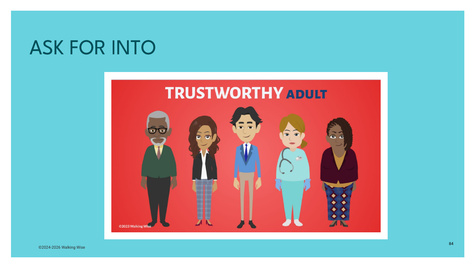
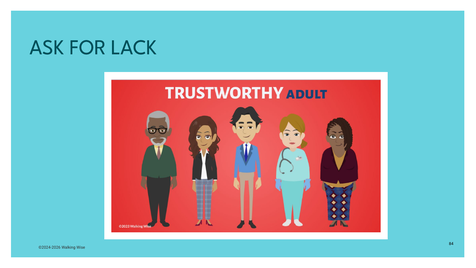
INTO: INTO -> LACK (134, 47)
